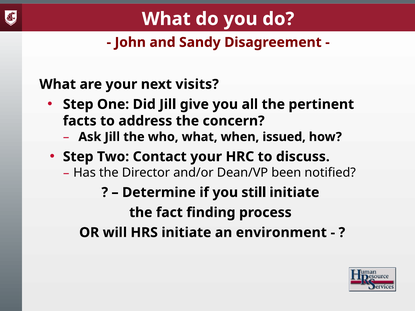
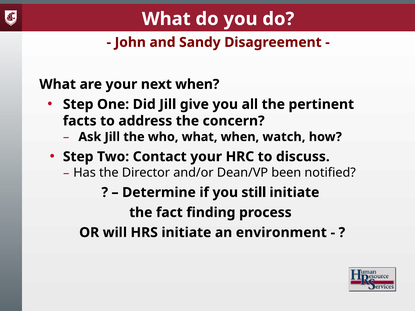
next visits: visits -> when (197, 84)
issued: issued -> watch (284, 137)
